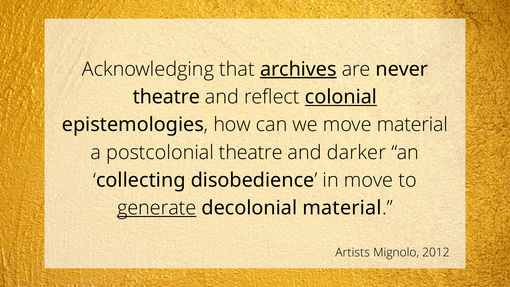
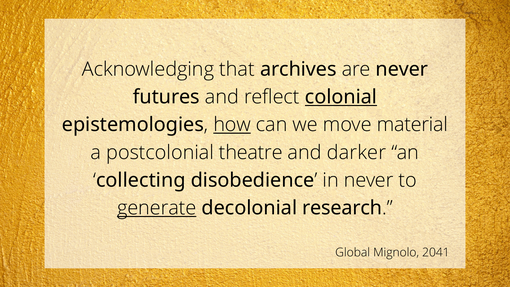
archives underline: present -> none (298, 69)
theatre: theatre -> futures (166, 97)
how underline: none -> present (232, 125)
in move: move -> never (369, 180)
decolonial material: material -> research (342, 208)
Artists: Artists -> Global (353, 252)
2012: 2012 -> 2041 (436, 252)
